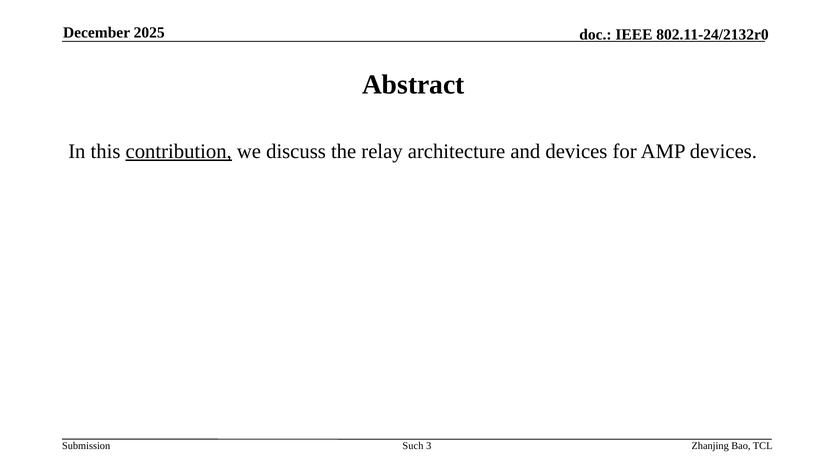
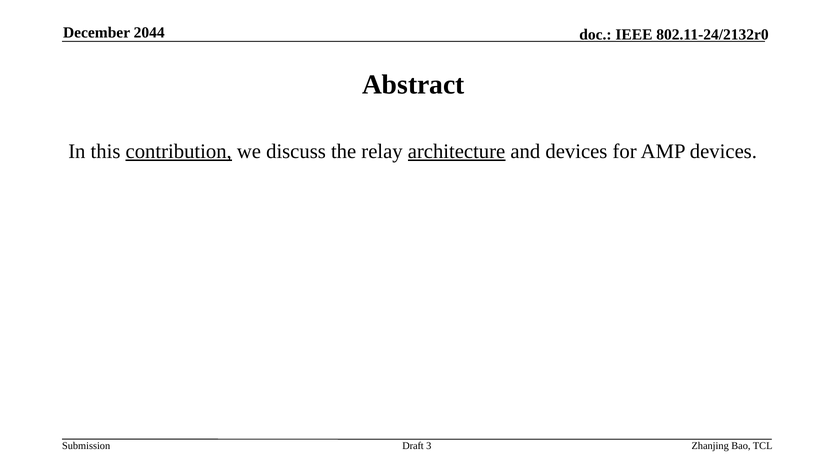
2025: 2025 -> 2044 (149, 33)
architecture underline: none -> present (457, 151)
Such: Such -> Draft (413, 446)
